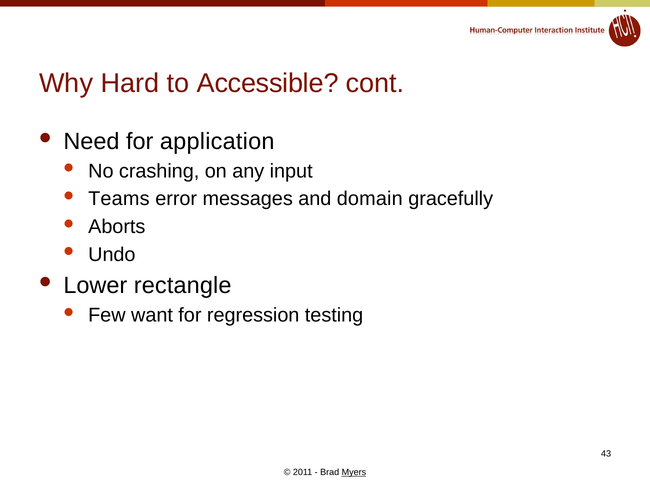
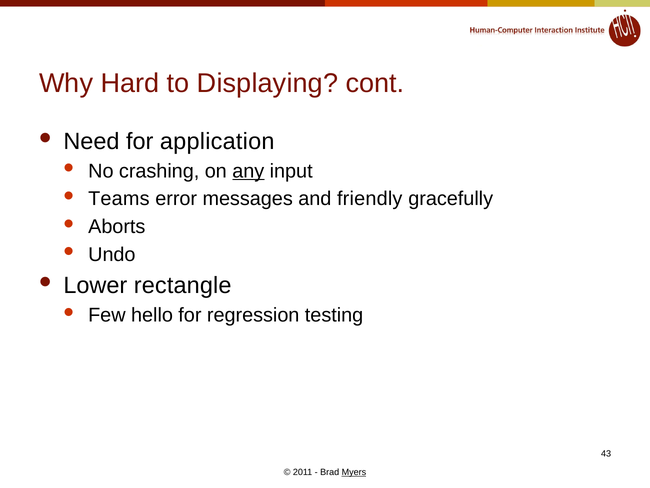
Accessible: Accessible -> Displaying (268, 83)
any underline: none -> present (248, 171)
domain: domain -> friendly (370, 199)
want: want -> hello (152, 315)
